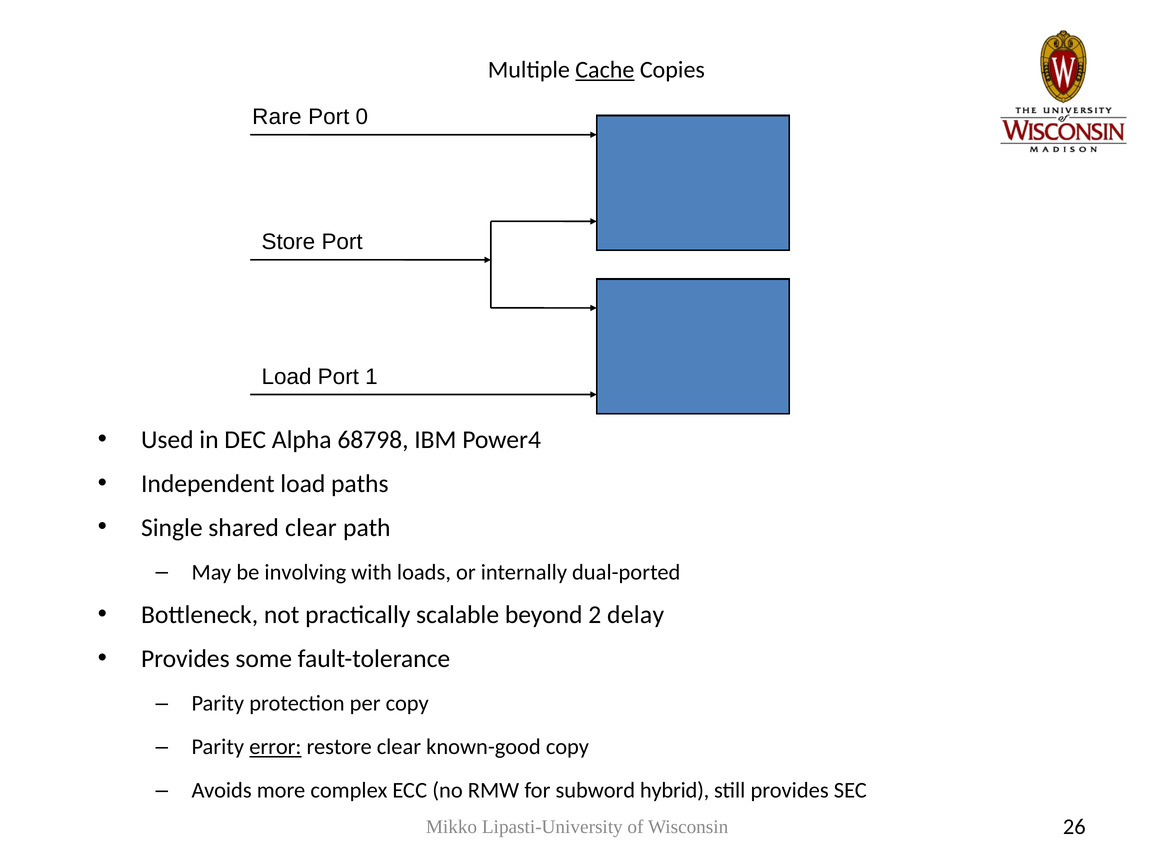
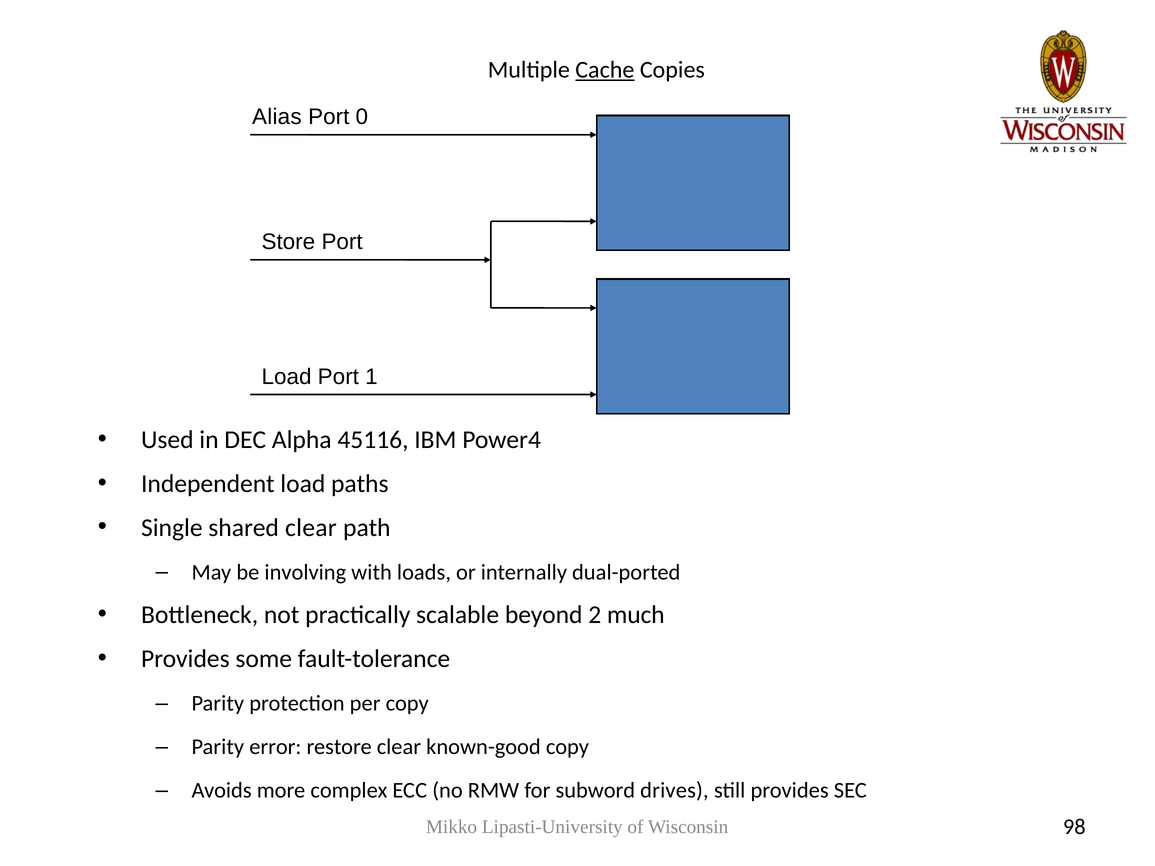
Rare: Rare -> Alias (277, 117)
68798: 68798 -> 45116 (373, 440)
delay: delay -> much (636, 615)
error underline: present -> none (275, 747)
hybrid: hybrid -> drives (674, 791)
26: 26 -> 98 (1074, 827)
